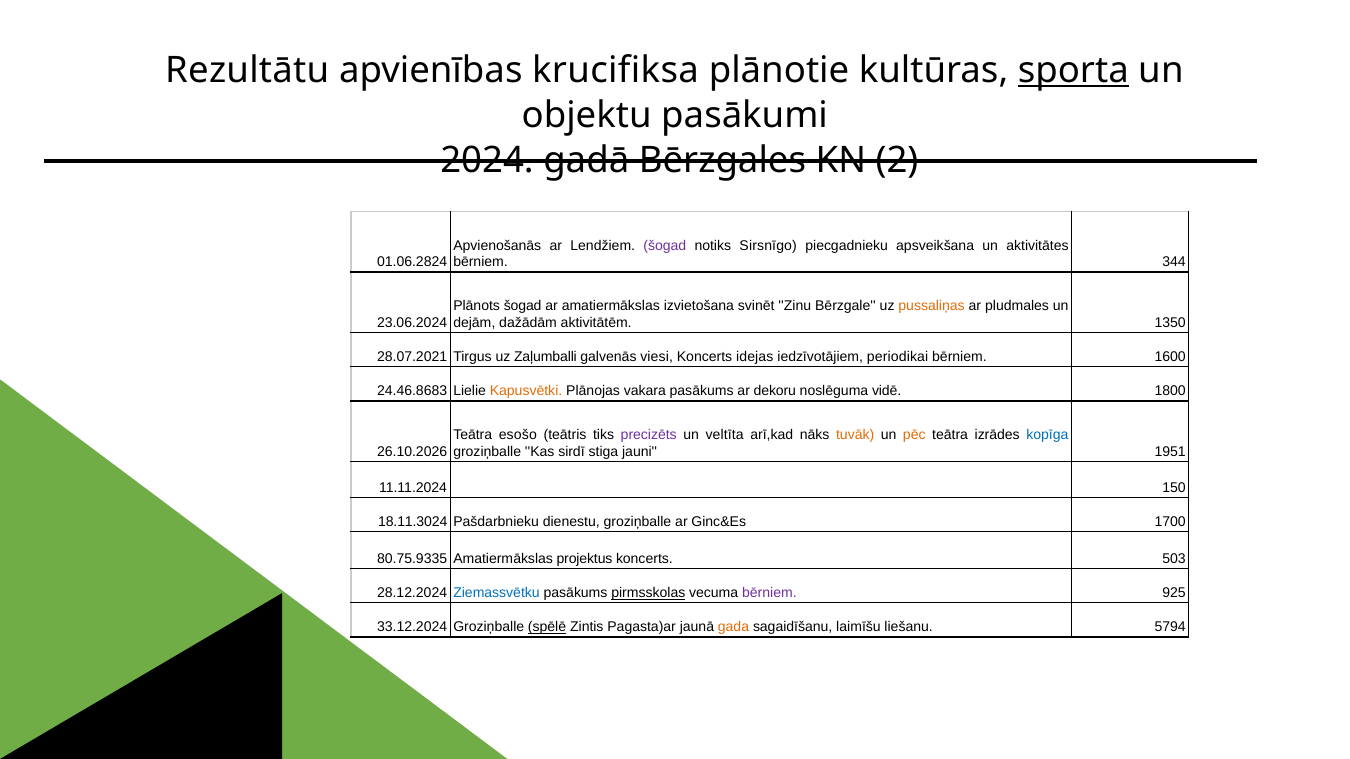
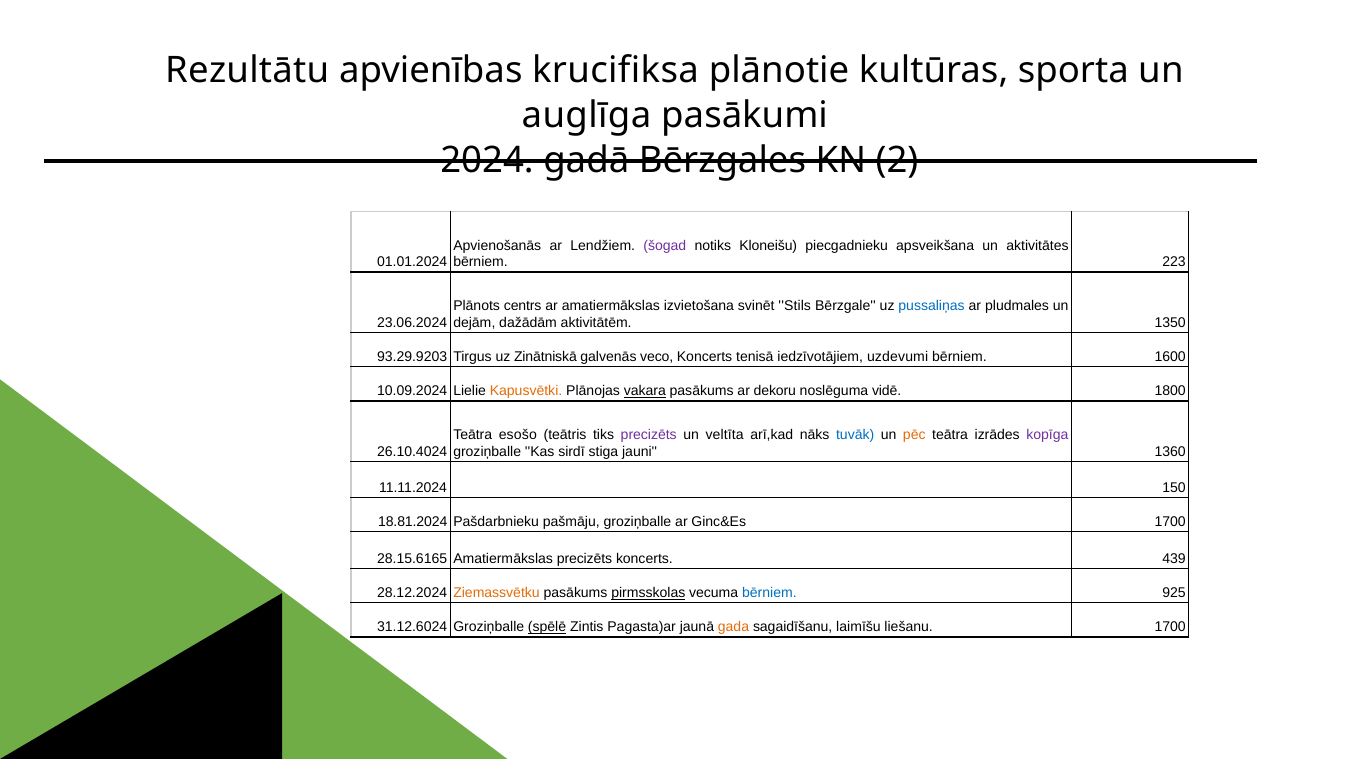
sporta underline: present -> none (1073, 70)
objektu: objektu -> auglīga (586, 115)
Sirsnīgo: Sirsnīgo -> Kloneišu (768, 246)
01.06.2824: 01.06.2824 -> 01.01.2024 (412, 262)
344: 344 -> 223 (1174, 262)
Plānots šogad: šogad -> centrs (523, 306)
Zinu: Zinu -> Stils (795, 306)
pussaliņas colour: orange -> blue (932, 306)
28.07.2021: 28.07.2021 -> 93.29.9203 (412, 357)
Zaļumballi: Zaļumballi -> Zinātniskā (545, 357)
viesi: viesi -> veco (657, 357)
idejas: idejas -> tenisā (755, 357)
periodikai: periodikai -> uzdevumi (898, 357)
24.46.8683: 24.46.8683 -> 10.09.2024 (412, 391)
vakara underline: none -> present (645, 391)
tuvāk colour: orange -> blue (855, 435)
kopīga colour: blue -> purple (1047, 435)
26.10.2026: 26.10.2026 -> 26.10.4024 (412, 452)
1951: 1951 -> 1360 (1170, 452)
18.11.3024: 18.11.3024 -> 18.81.2024 (413, 522)
dienestu: dienestu -> pašmāju (571, 522)
80.75.9335: 80.75.9335 -> 28.15.6165 (412, 559)
Amatiermākslas projektus: projektus -> precizēts (584, 559)
503: 503 -> 439 (1174, 559)
Ziemassvētku colour: blue -> orange (497, 593)
bērniem colour: purple -> blue (769, 593)
33.12.2024: 33.12.2024 -> 31.12.6024 (412, 628)
liešanu 5794: 5794 -> 1700 (1170, 628)
